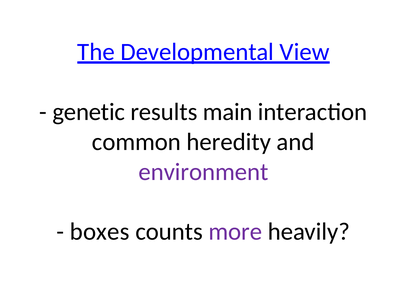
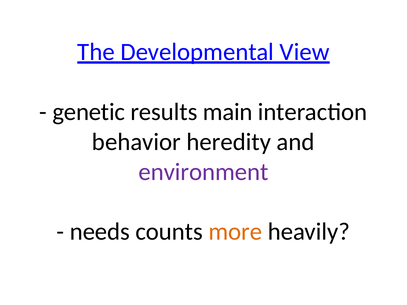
common: common -> behavior (136, 142)
boxes: boxes -> needs (100, 232)
more colour: purple -> orange (235, 232)
